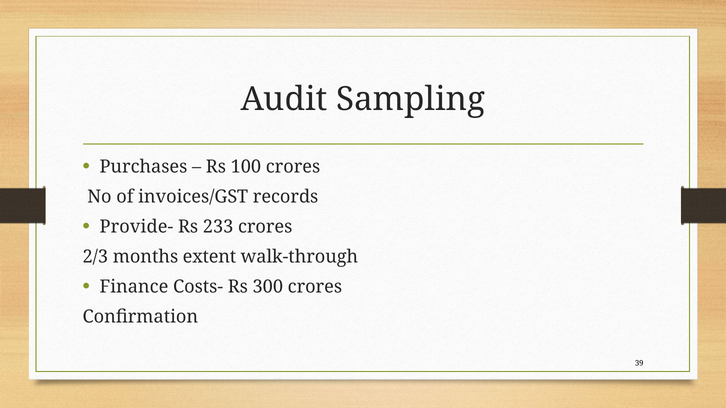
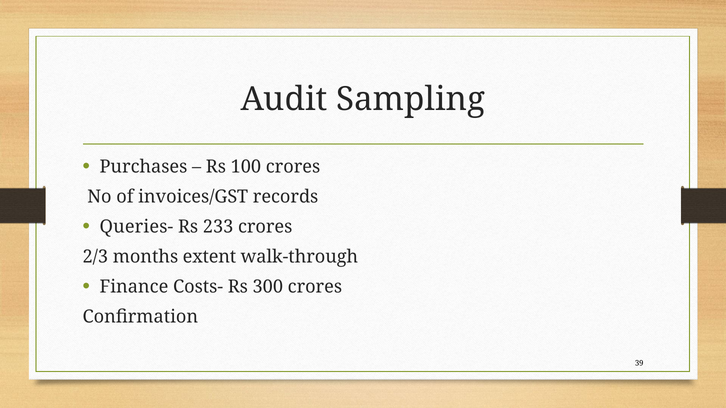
Provide-: Provide- -> Queries- (136, 227)
